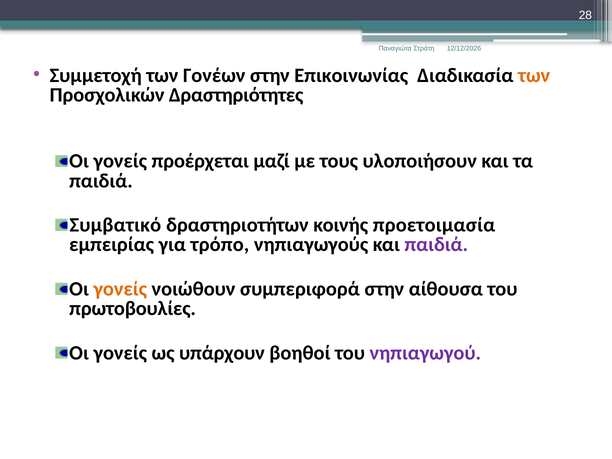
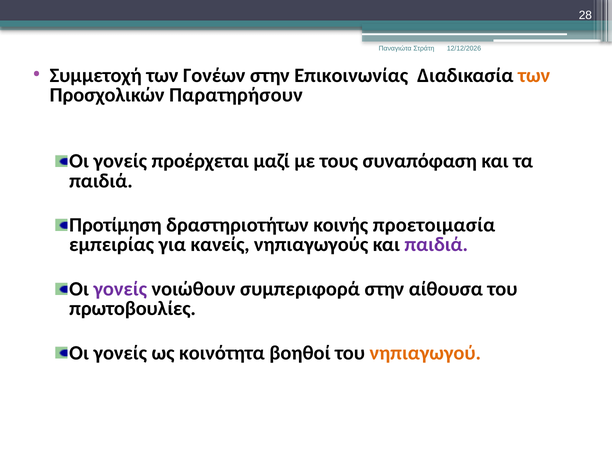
Δραστηριότητες: Δραστηριότητες -> Παρατηρήσουν (236, 95)
υλοποιήσουν: υλοποιήσουν -> συναπόφαση (420, 161)
Συμβατικό: Συμβατικό -> Προτίμηση (115, 225)
τρόπο: τρόπο -> κανείς (220, 245)
γονείς colour: orange -> purple (120, 289)
υπάρχουν: υπάρχουν -> κοινότητα (222, 353)
νηπιαγωγού colour: purple -> orange (425, 353)
